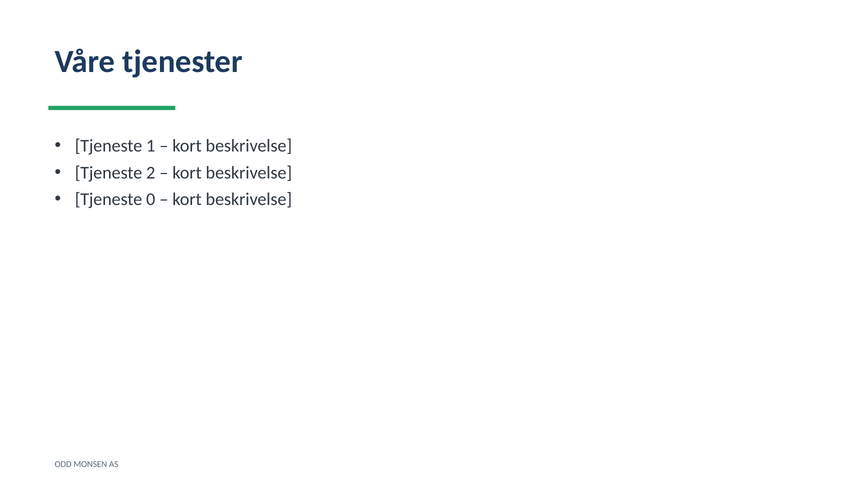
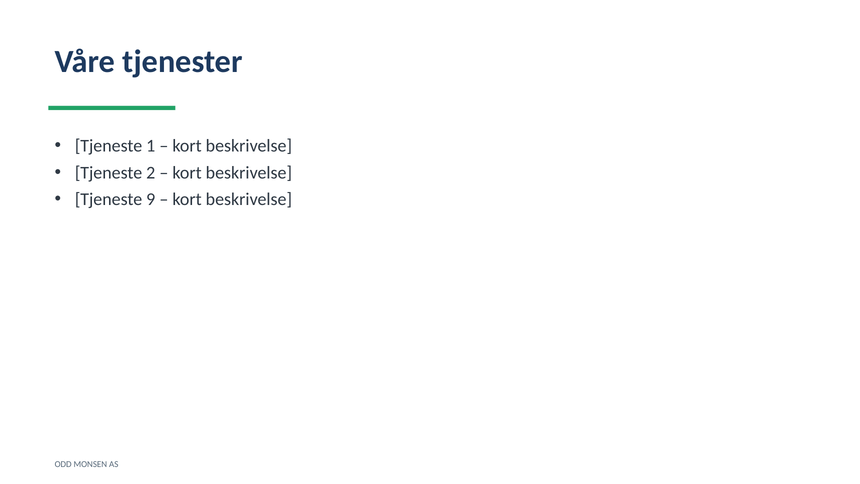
0: 0 -> 9 (151, 199)
